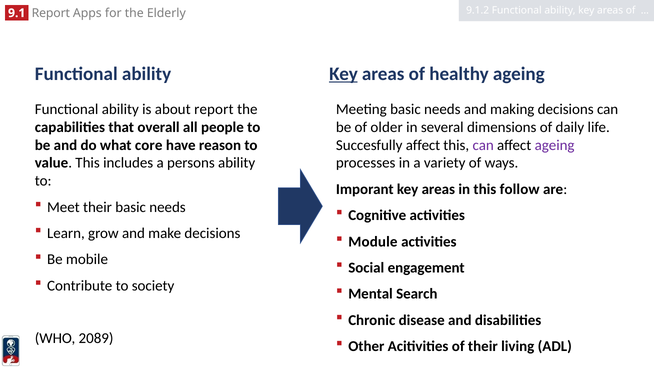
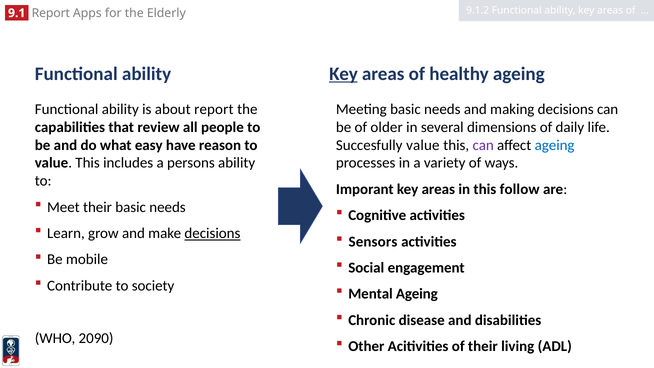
overall: overall -> review (158, 127)
core: core -> easy (149, 145)
Succesfully affect: affect -> value (423, 145)
ageing colour: purple -> blue (555, 145)
decisions underline: none -> present (212, 233)
Module: Module -> Sensors (373, 241)
Mental Search: Search -> Ageing (417, 294)
2089: 2089 -> 2090 (96, 338)
